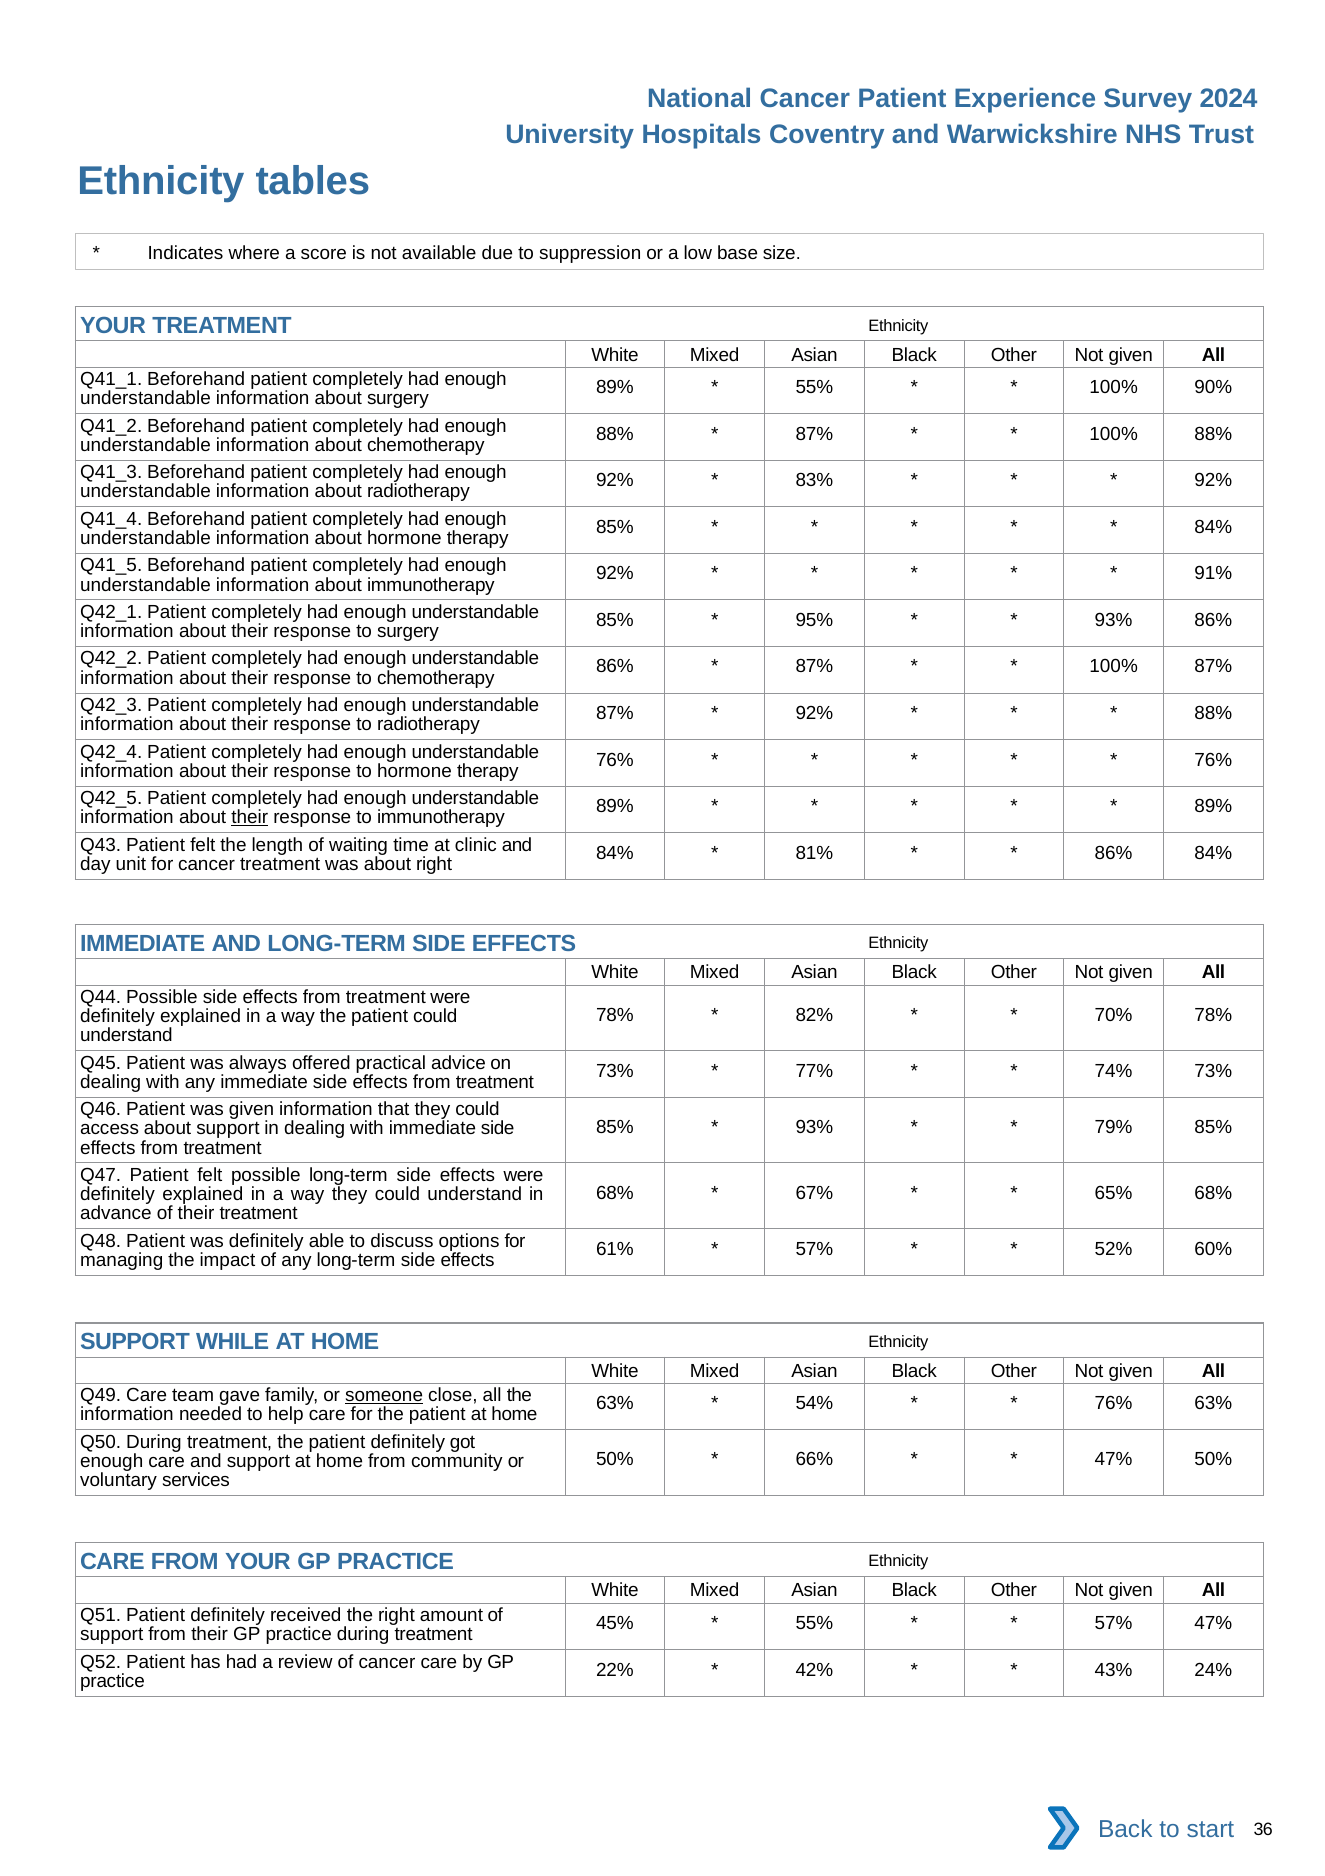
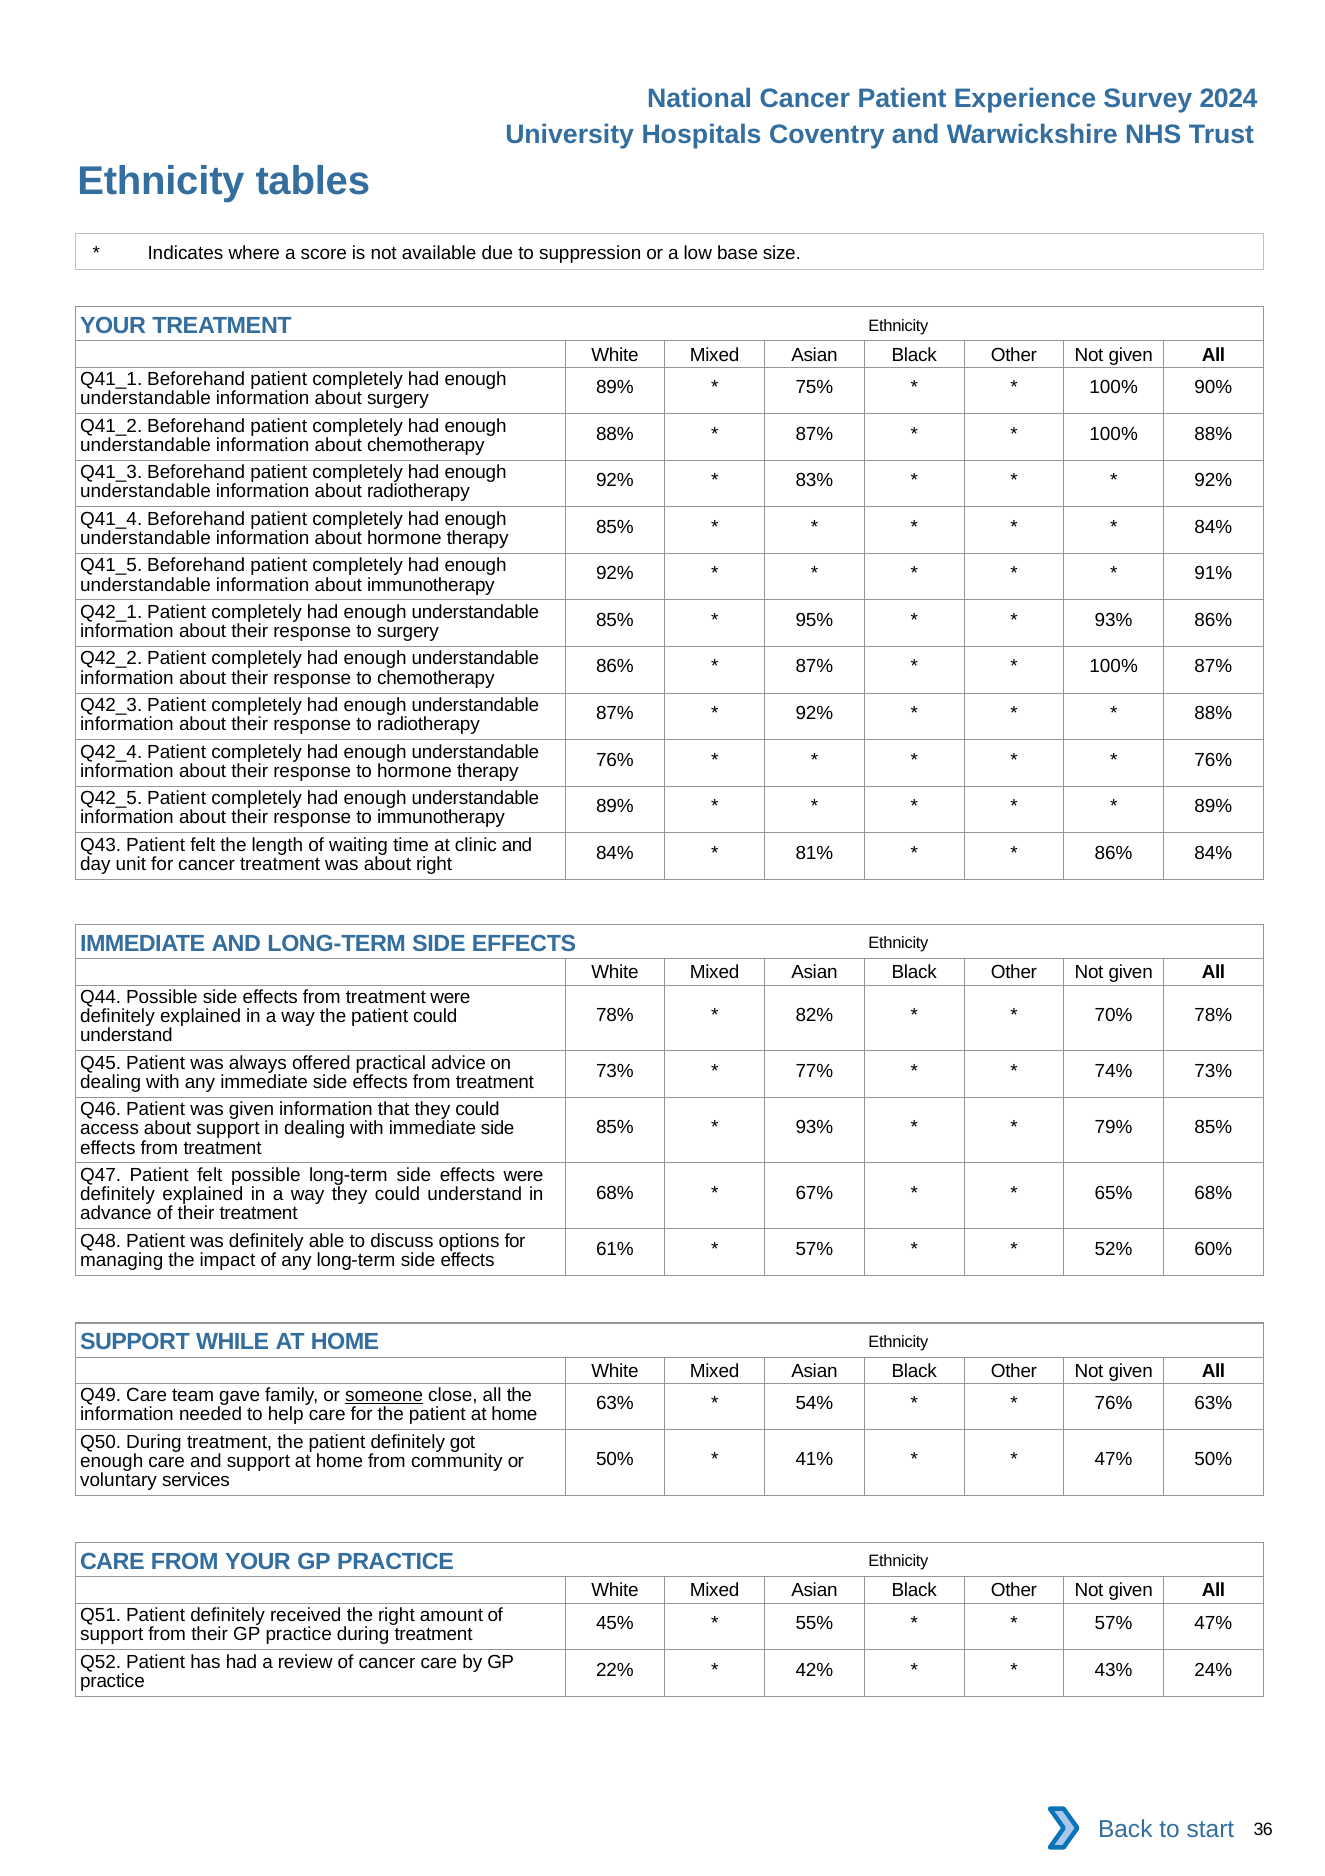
55%: 55% -> 75% (814, 387)
their underline: present -> none (250, 817)
66%: 66% -> 41% (814, 1459)
